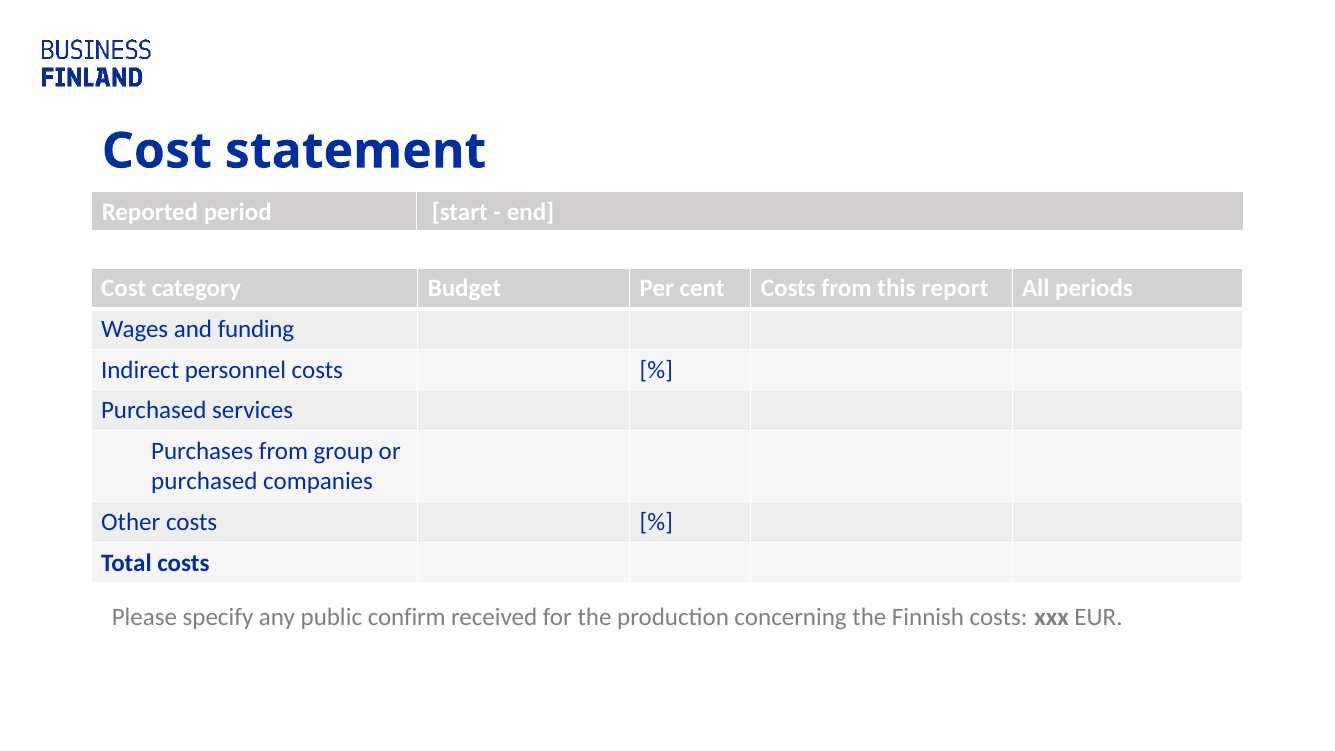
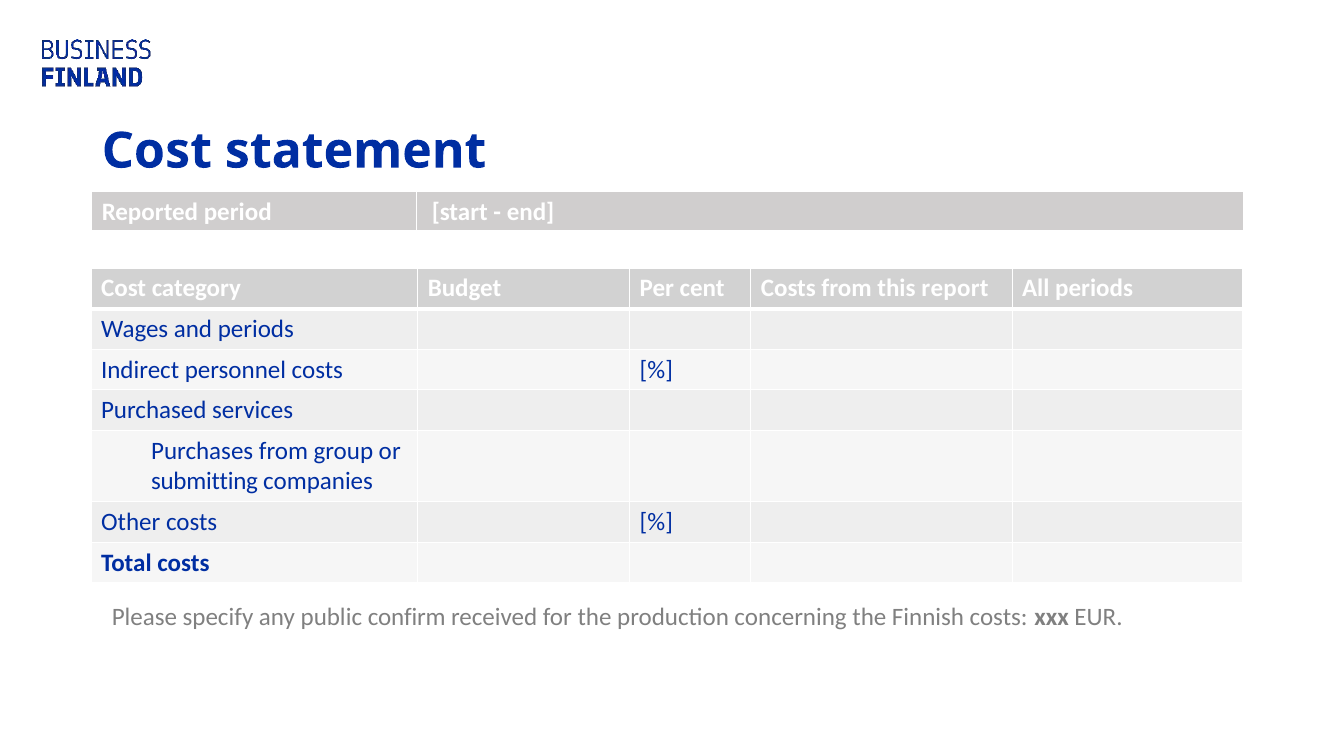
and funding: funding -> periods (256, 329)
purchased: purchased -> submitting (205, 482)
